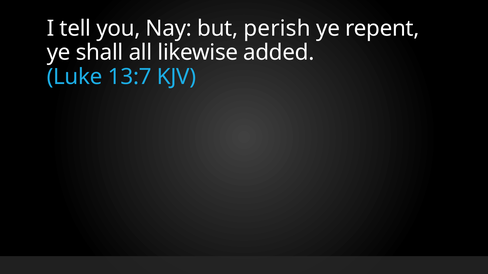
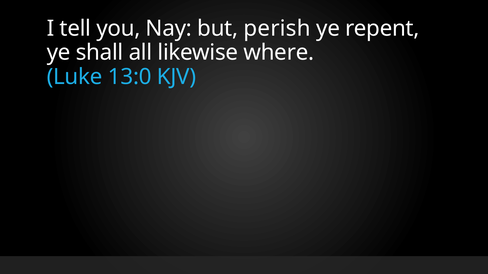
added: added -> where (279, 53)
13:7: 13:7 -> 13:0 (130, 77)
